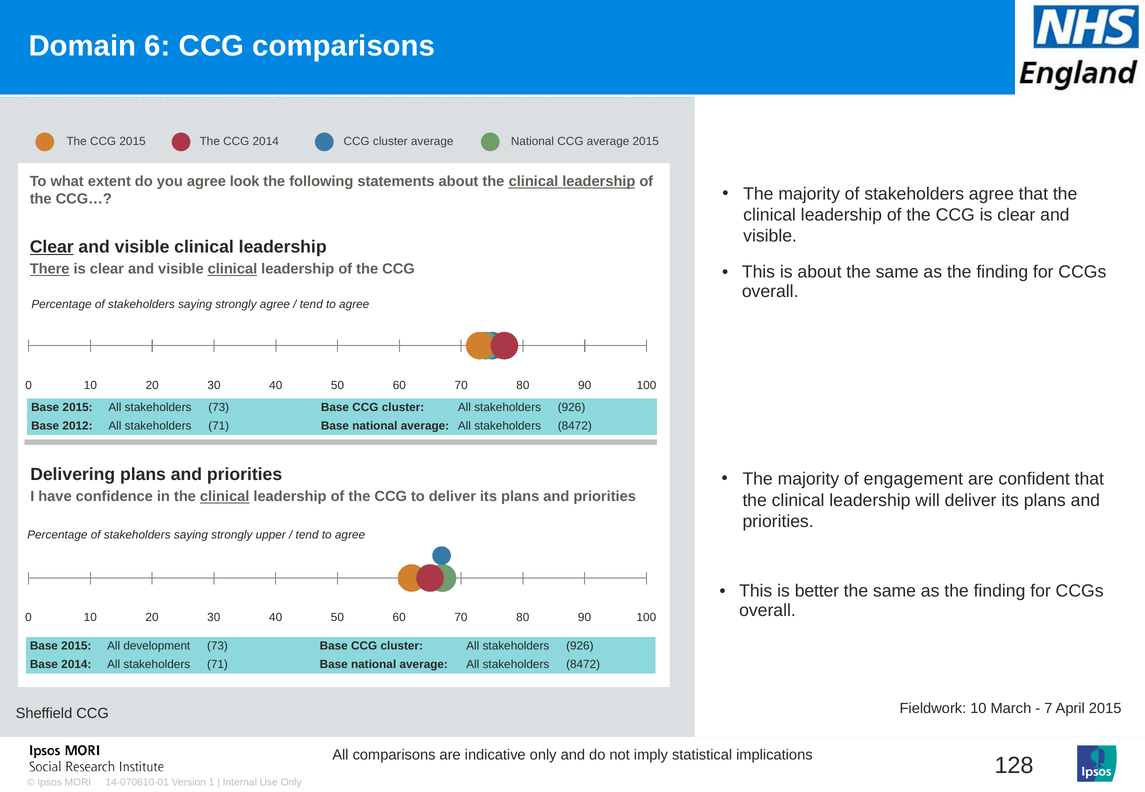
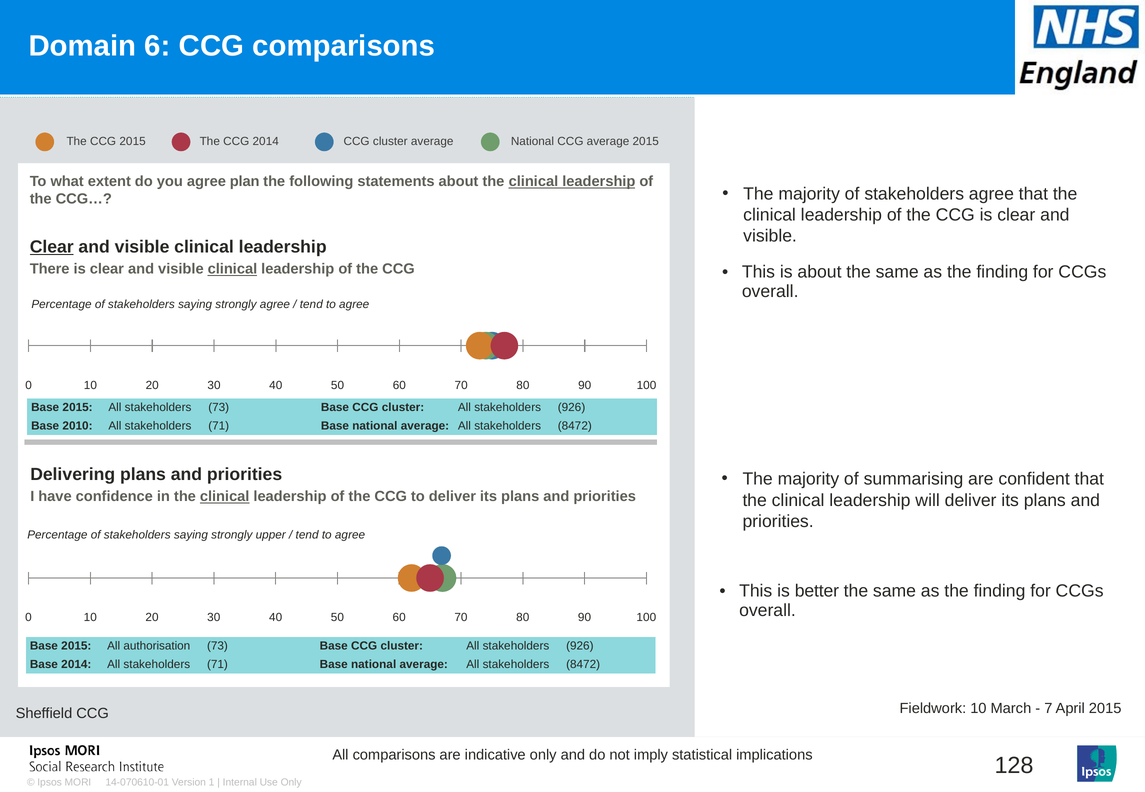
look: look -> plan (245, 182)
There underline: present -> none (50, 269)
2012: 2012 -> 2010 (78, 426)
engagement: engagement -> summarising (913, 479)
development: development -> authorisation (157, 647)
